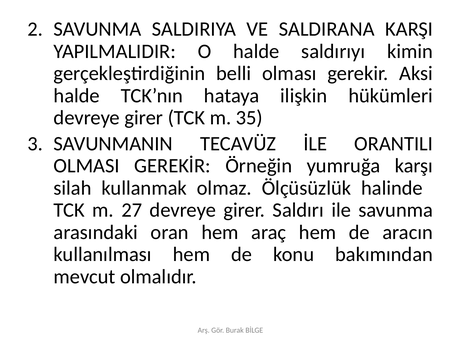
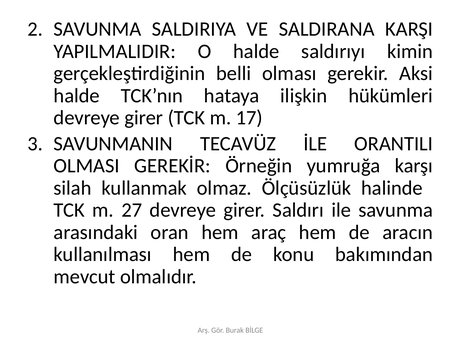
35: 35 -> 17 (249, 118)
